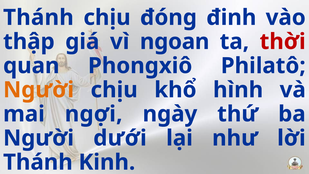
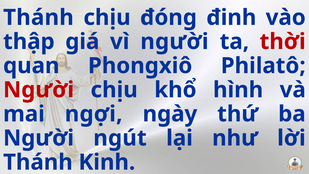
vì ngoan: ngoan -> người (174, 42)
Người colour: orange -> red (39, 90)
dưới: dưới -> ngút (120, 138)
